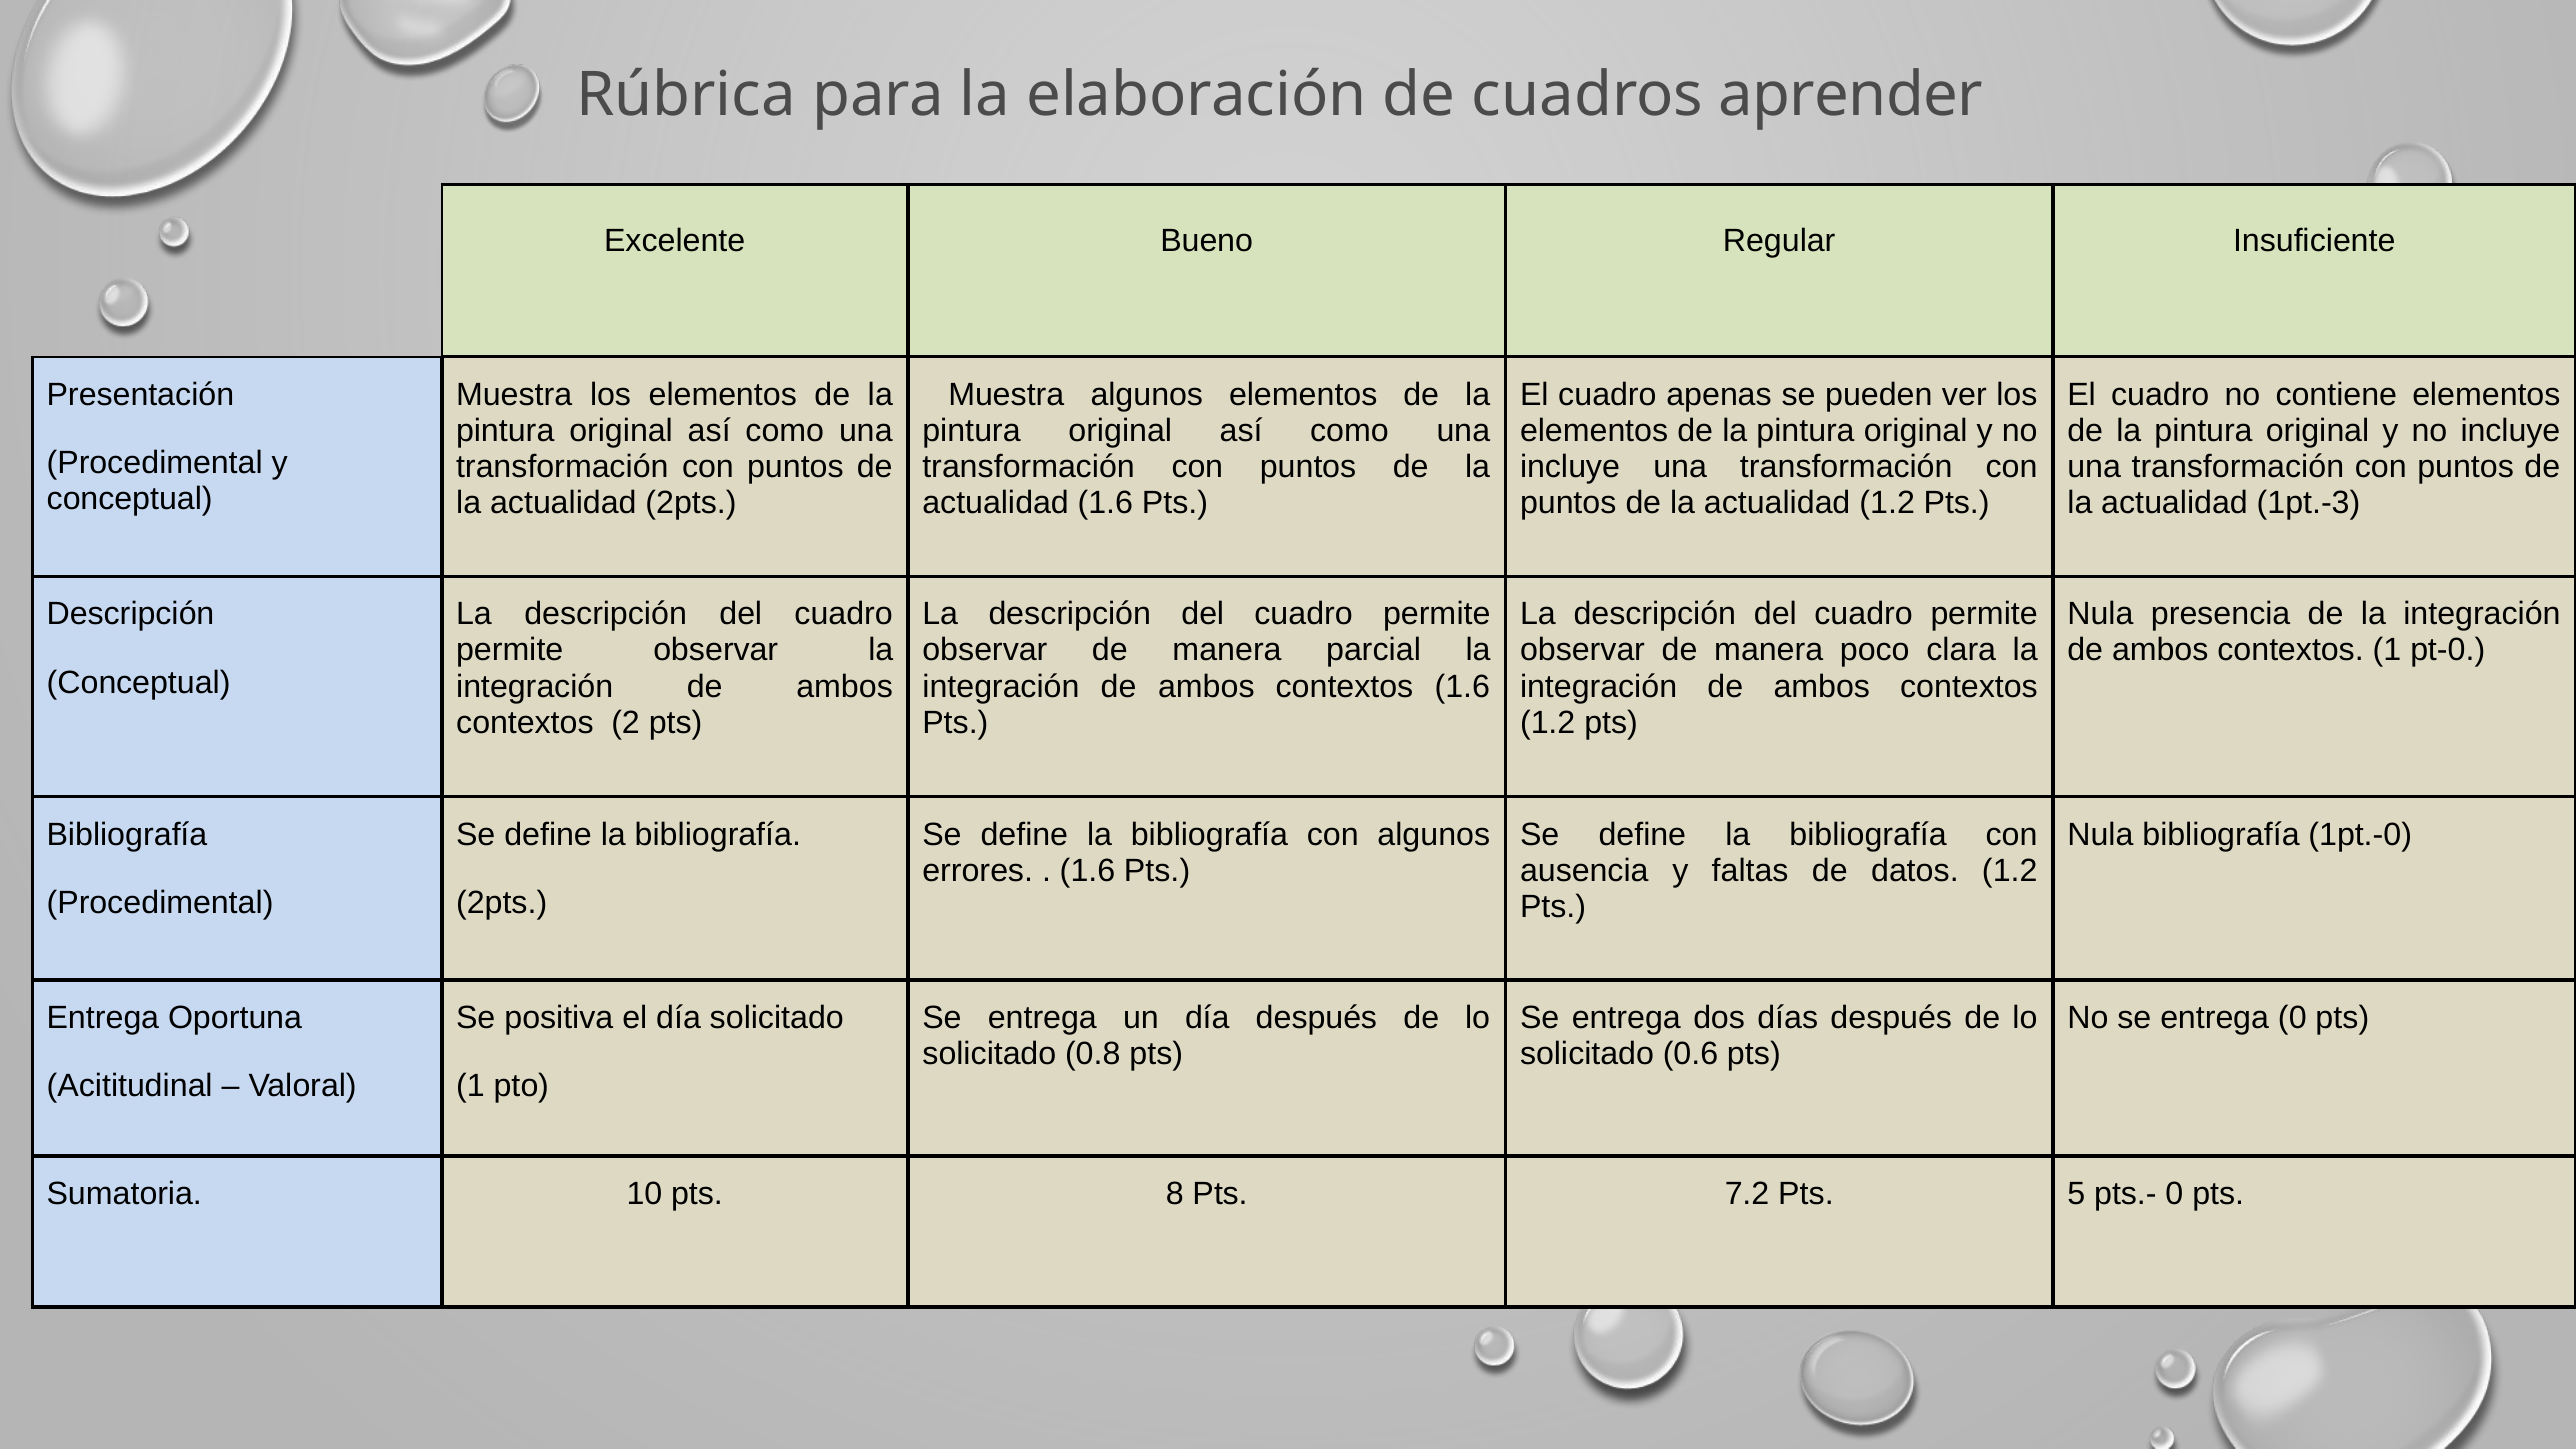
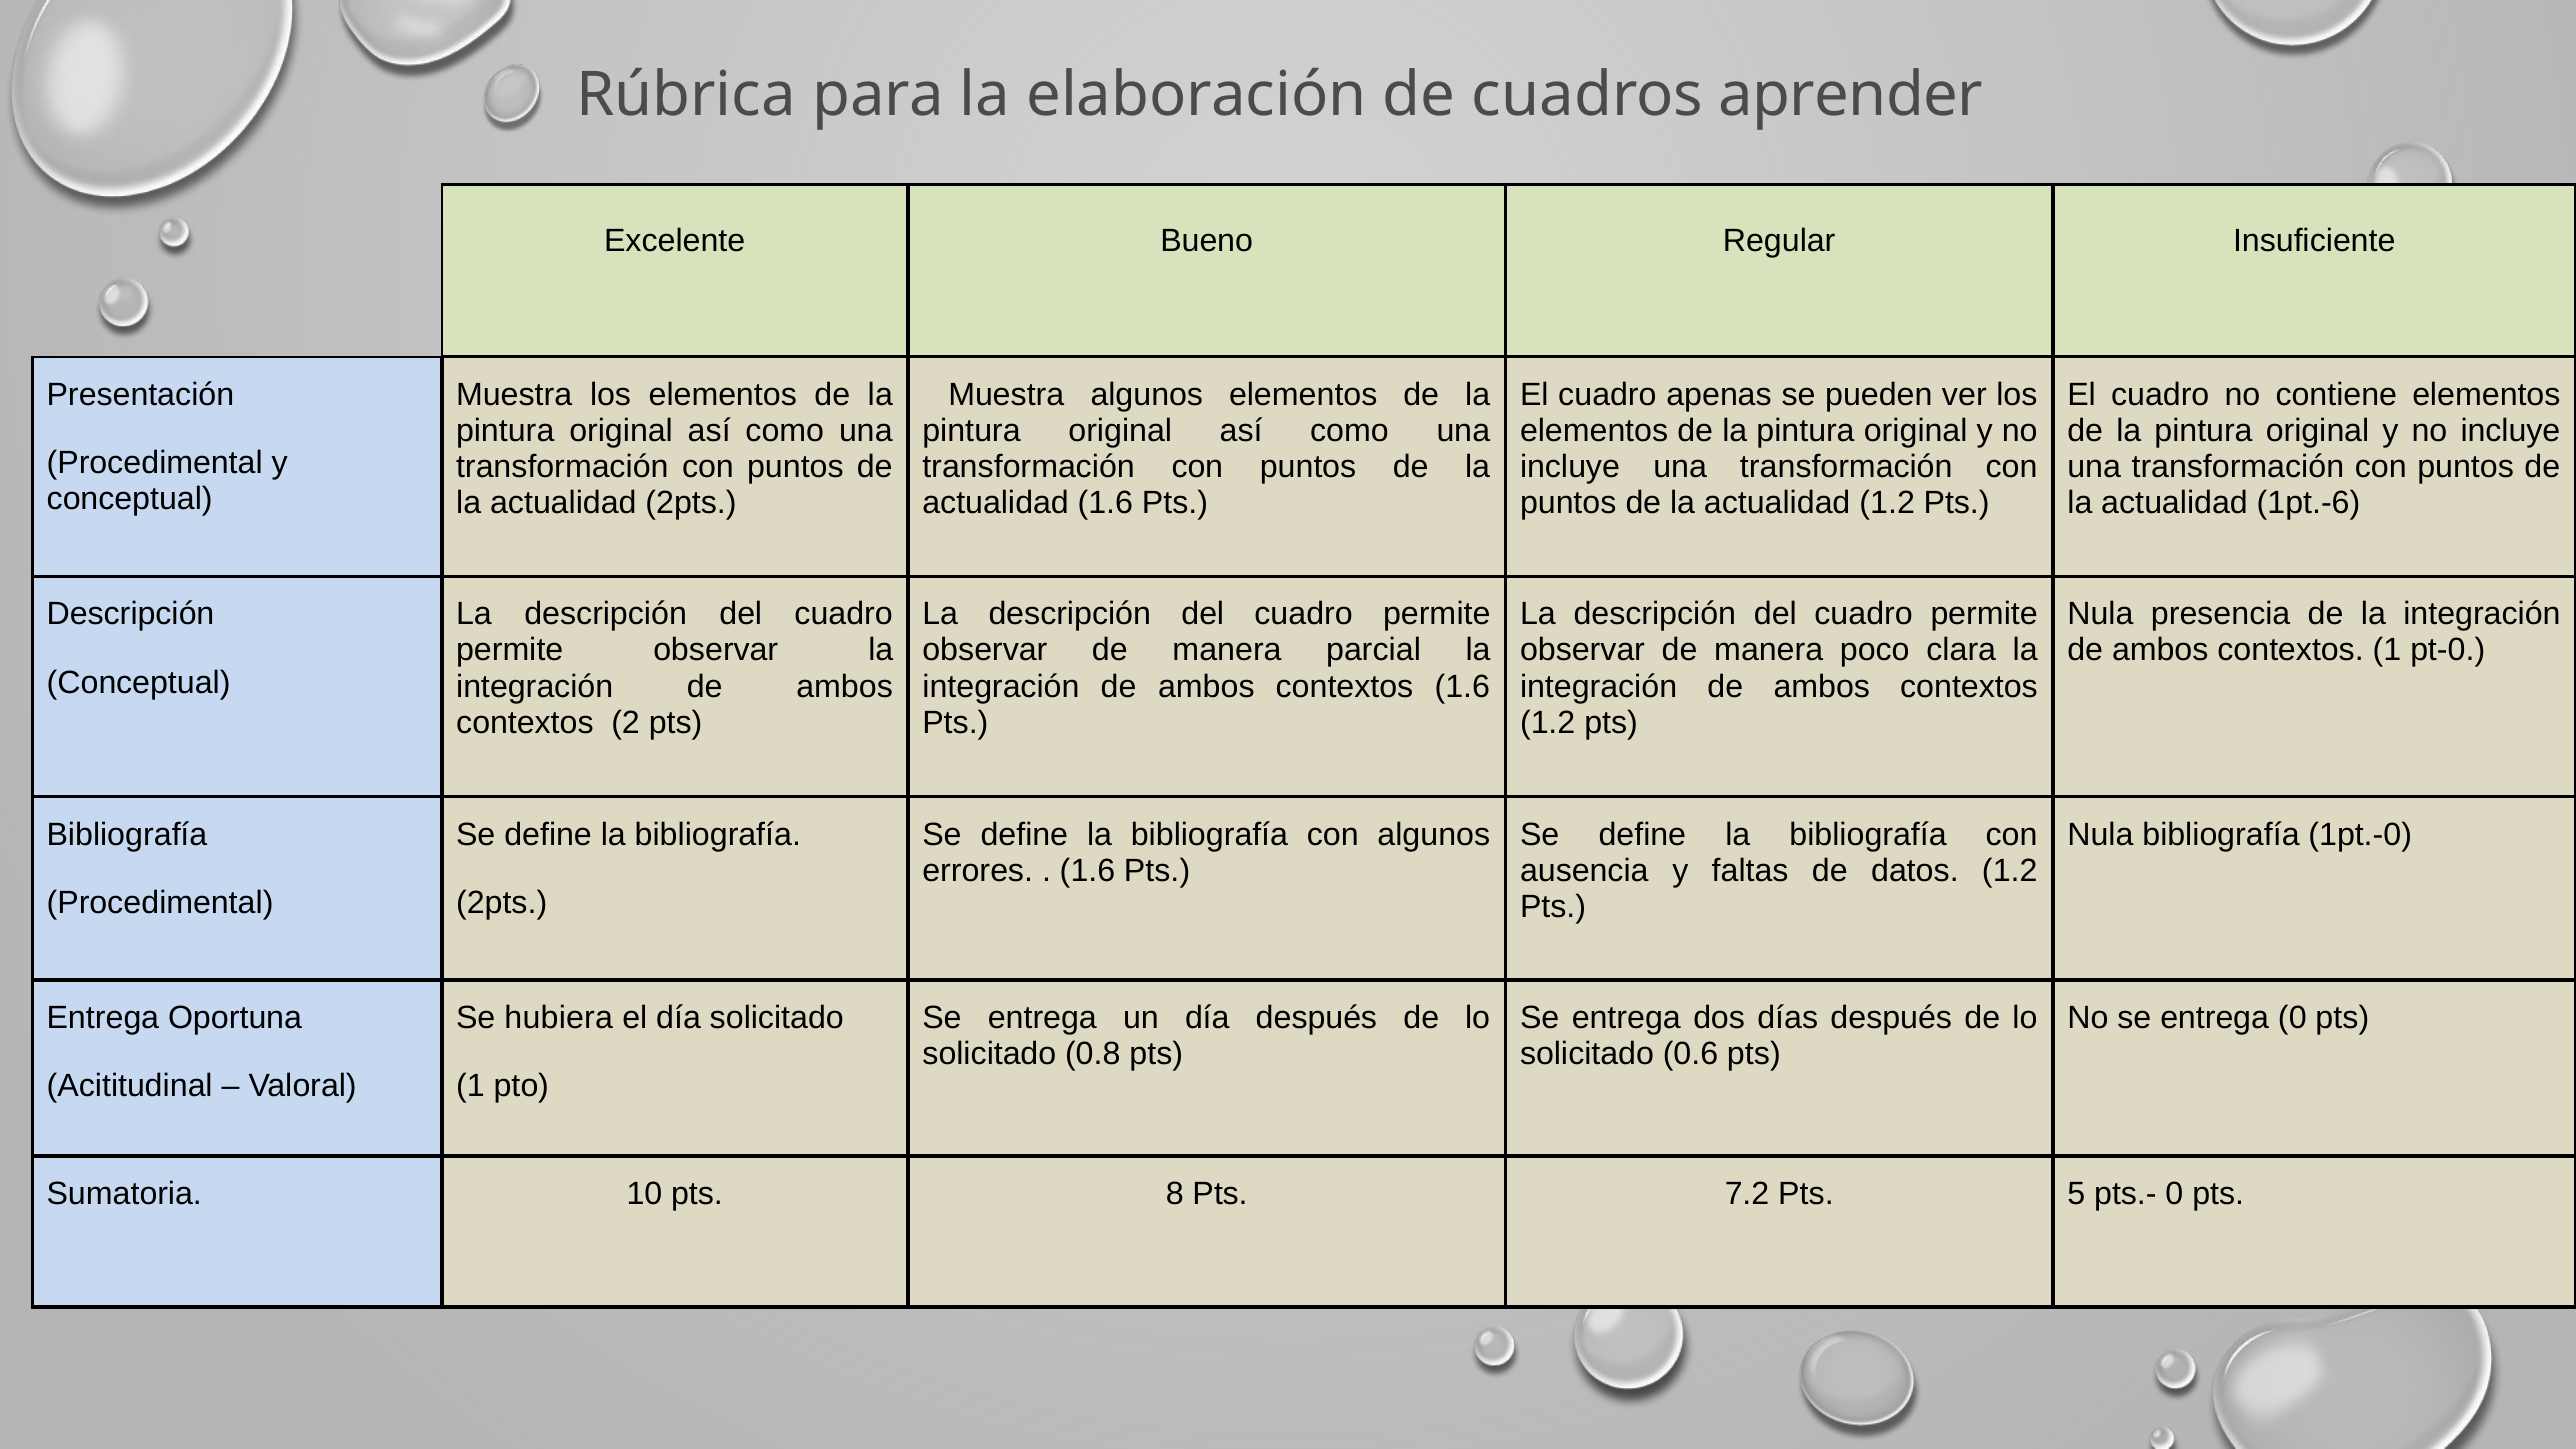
1pt.-3: 1pt.-3 -> 1pt.-6 (2309, 503)
positiva: positiva -> hubiera (559, 1018)
